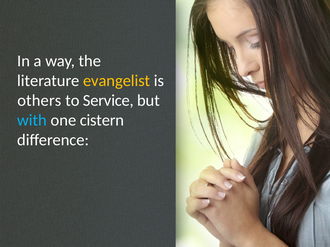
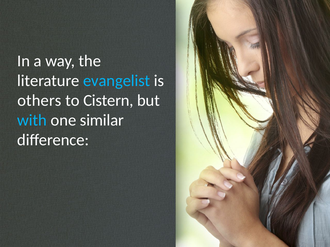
evangelist colour: yellow -> light blue (117, 81)
Service: Service -> Cistern (108, 101)
cistern: cistern -> similar (102, 120)
